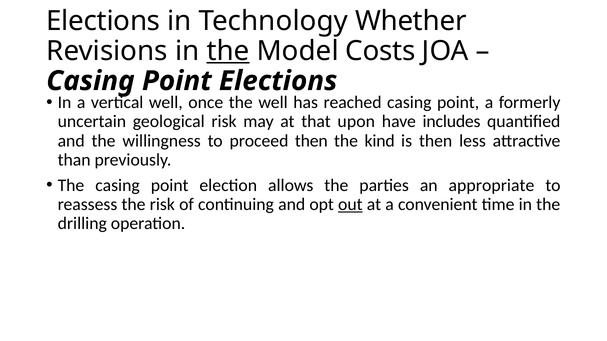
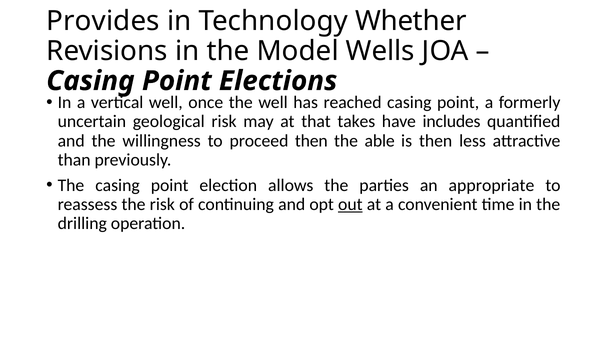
Elections: Elections -> Provides (103, 21)
the underline: present -> none (228, 51)
Costs: Costs -> Wells (380, 51)
upon: upon -> takes (356, 122)
kind: kind -> able (380, 141)
